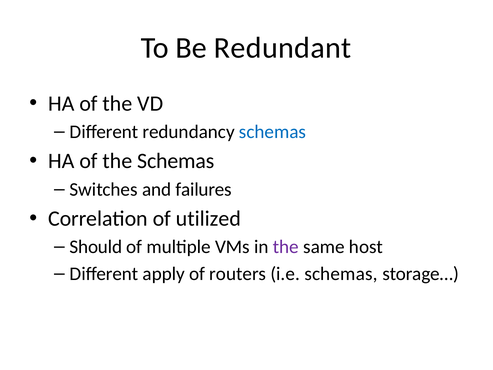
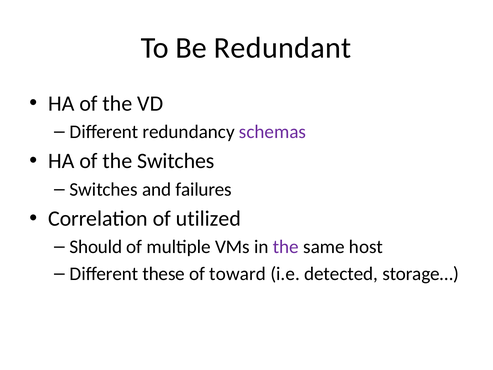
schemas colour: blue -> purple (273, 132)
the Schemas: Schemas -> Switches (176, 161)
apply: apply -> these (164, 274)
routers: routers -> toward (238, 274)
i.e schemas: schemas -> detected (341, 274)
